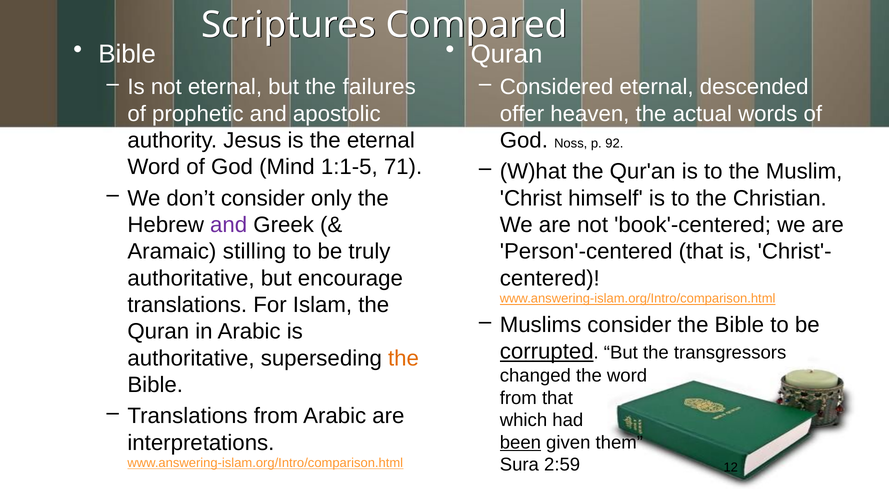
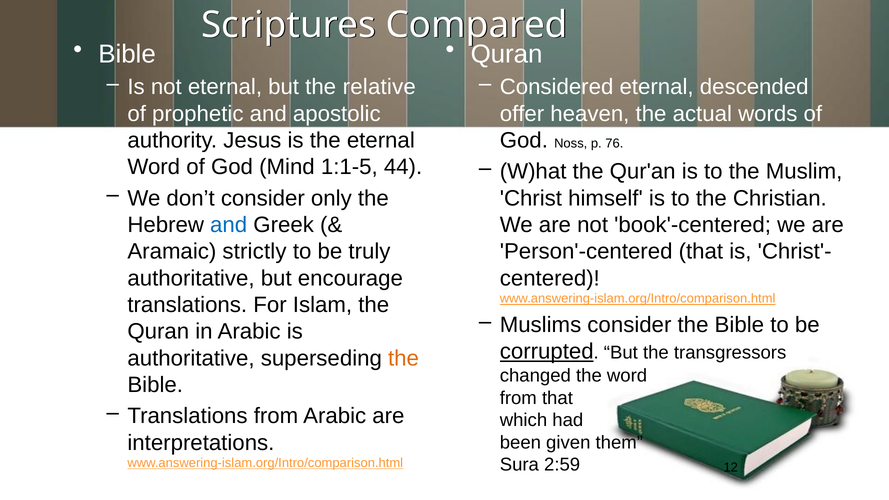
failures: failures -> relative (379, 87)
92: 92 -> 76 (614, 144)
71: 71 -> 44 (403, 167)
and colour: purple -> blue (229, 225)
stilling: stilling -> strictly (254, 252)
been underline: present -> none (520, 443)
